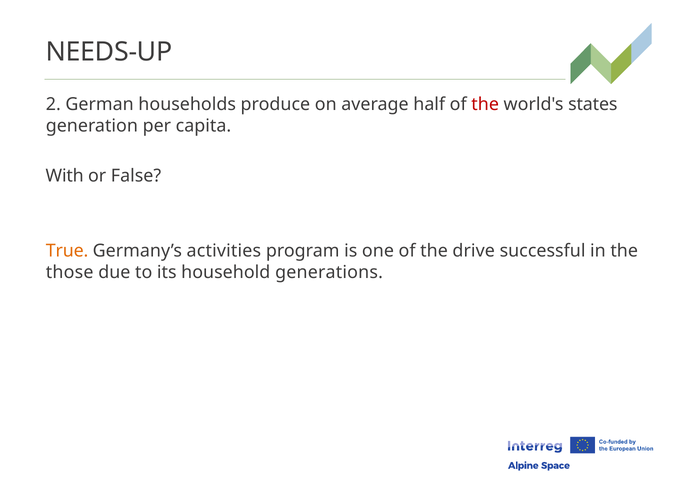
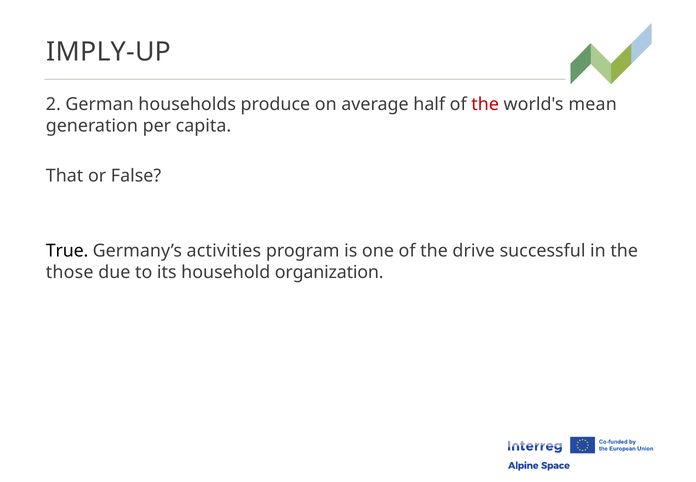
NEEDS-UP: NEEDS-UP -> IMPLY-UP (109, 52)
states: states -> mean (593, 104)
With: With -> That (65, 176)
True colour: orange -> black (67, 251)
generations: generations -> organization (329, 272)
